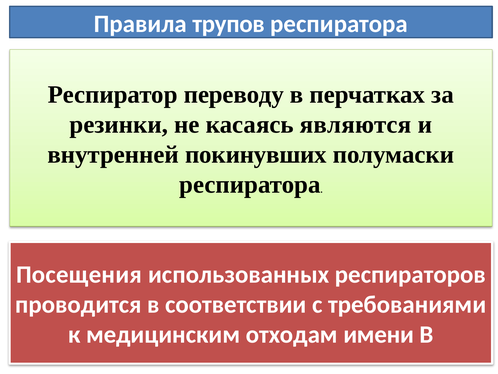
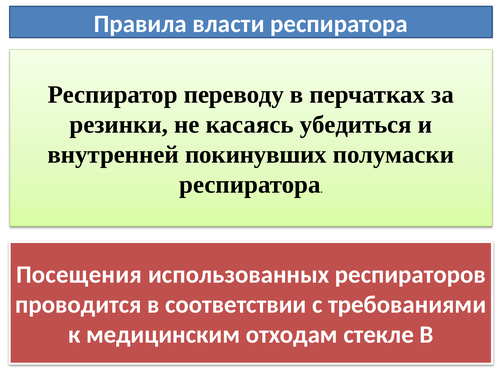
трупов: трупов -> власти (228, 24)
являются: являются -> убедиться (356, 125)
имени: имени -> стекле (379, 334)
